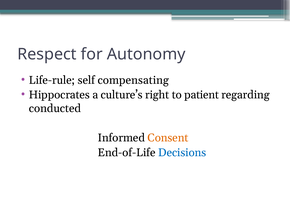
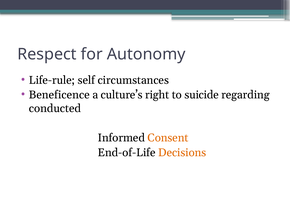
compensating: compensating -> circumstances (133, 80)
Hippocrates: Hippocrates -> Beneficence (59, 95)
patient: patient -> suicide (202, 95)
Decisions colour: blue -> orange (182, 153)
